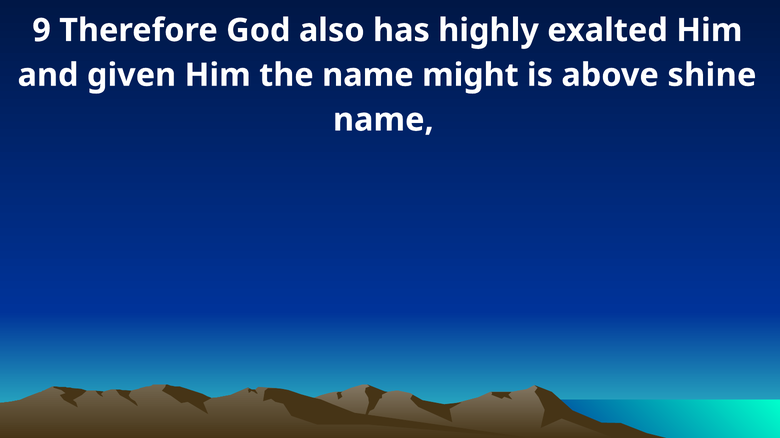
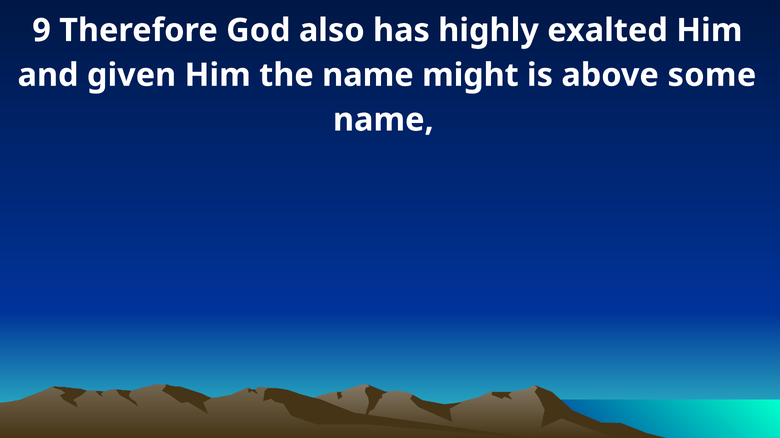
shine: shine -> some (712, 75)
